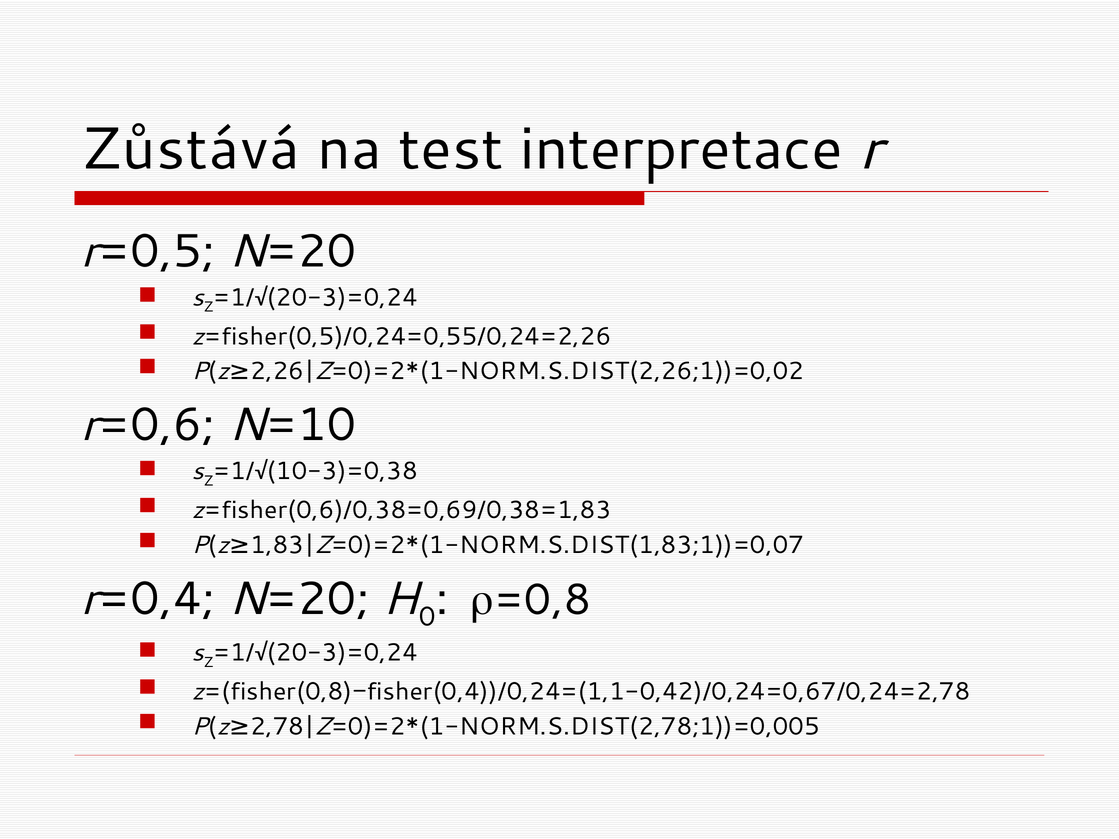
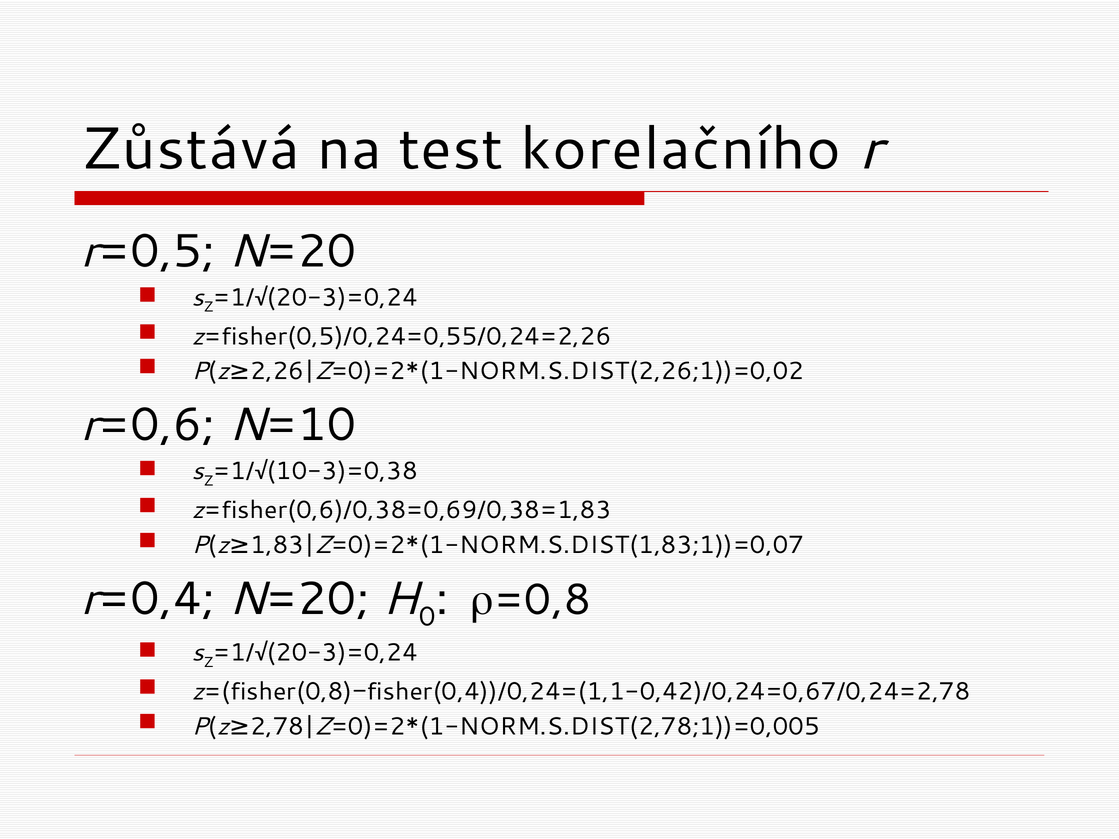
interpretace: interpretace -> korelačního (681, 149)
